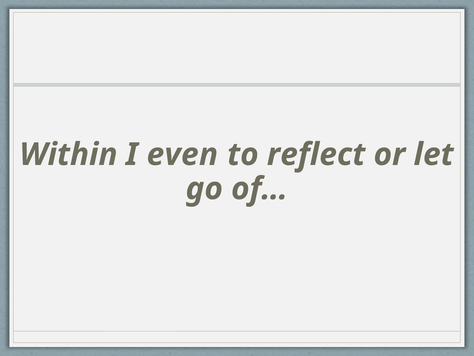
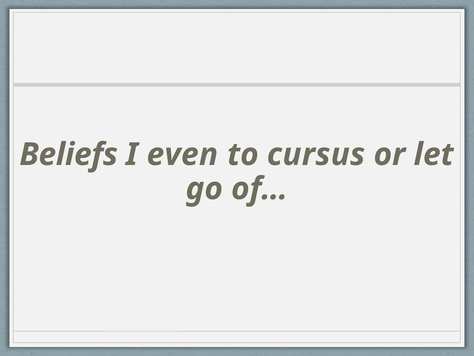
Within: Within -> Beliefs (69, 154)
reflect: reflect -> cursus (316, 154)
